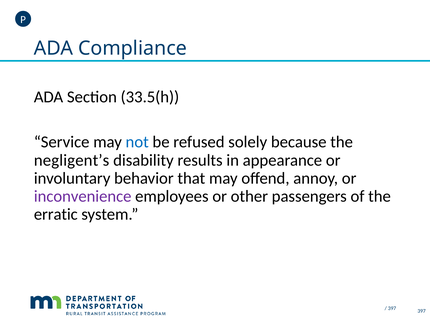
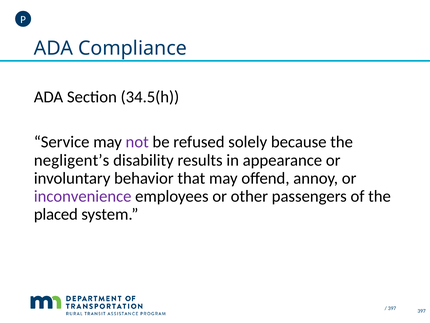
33.5(h: 33.5(h -> 34.5(h (150, 97)
not colour: blue -> purple (137, 142)
erratic: erratic -> placed (56, 214)
